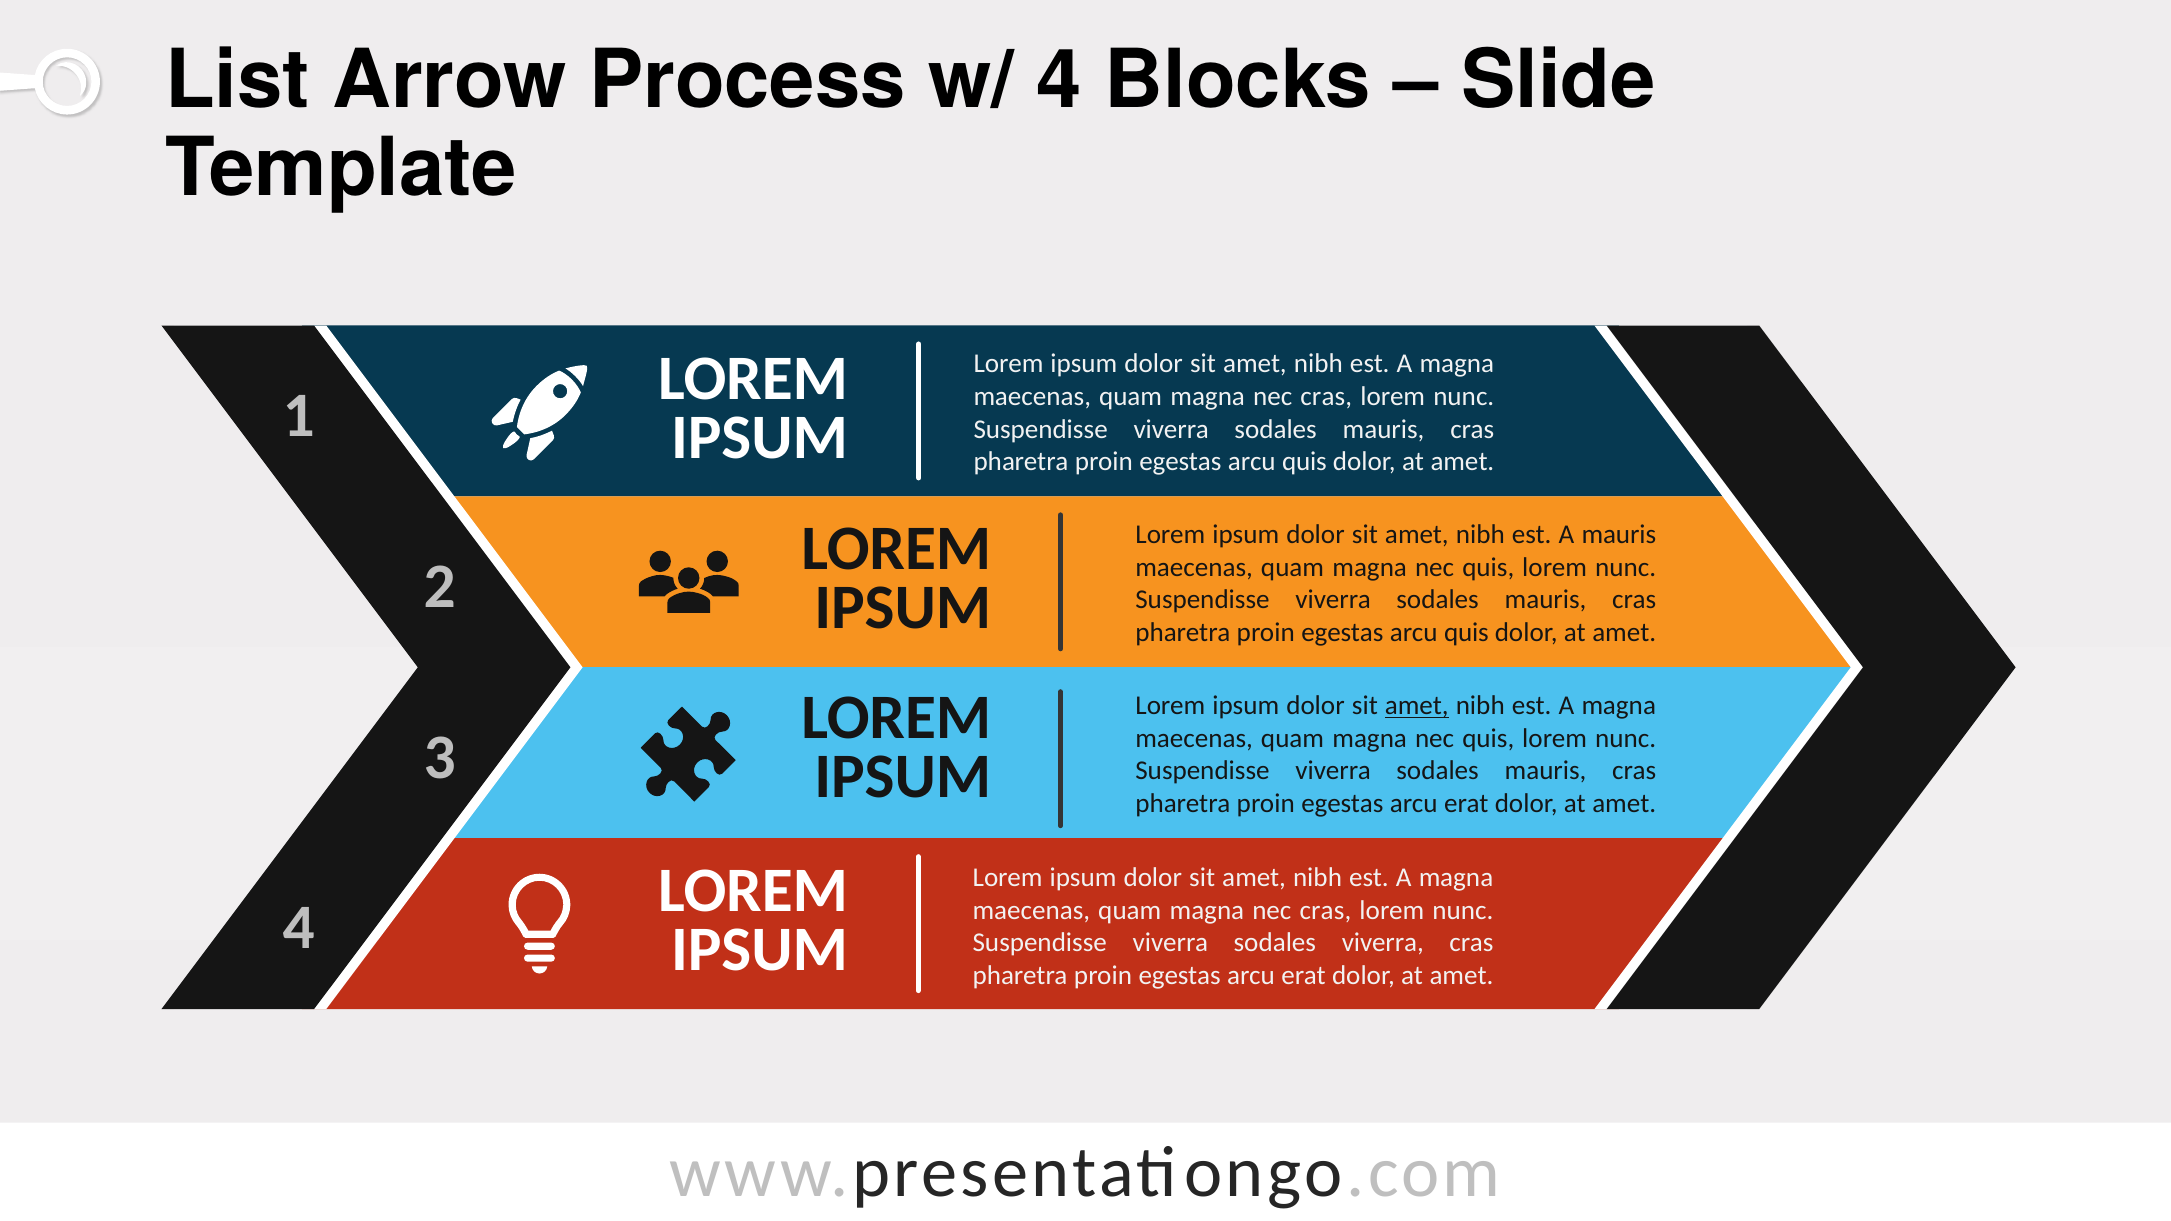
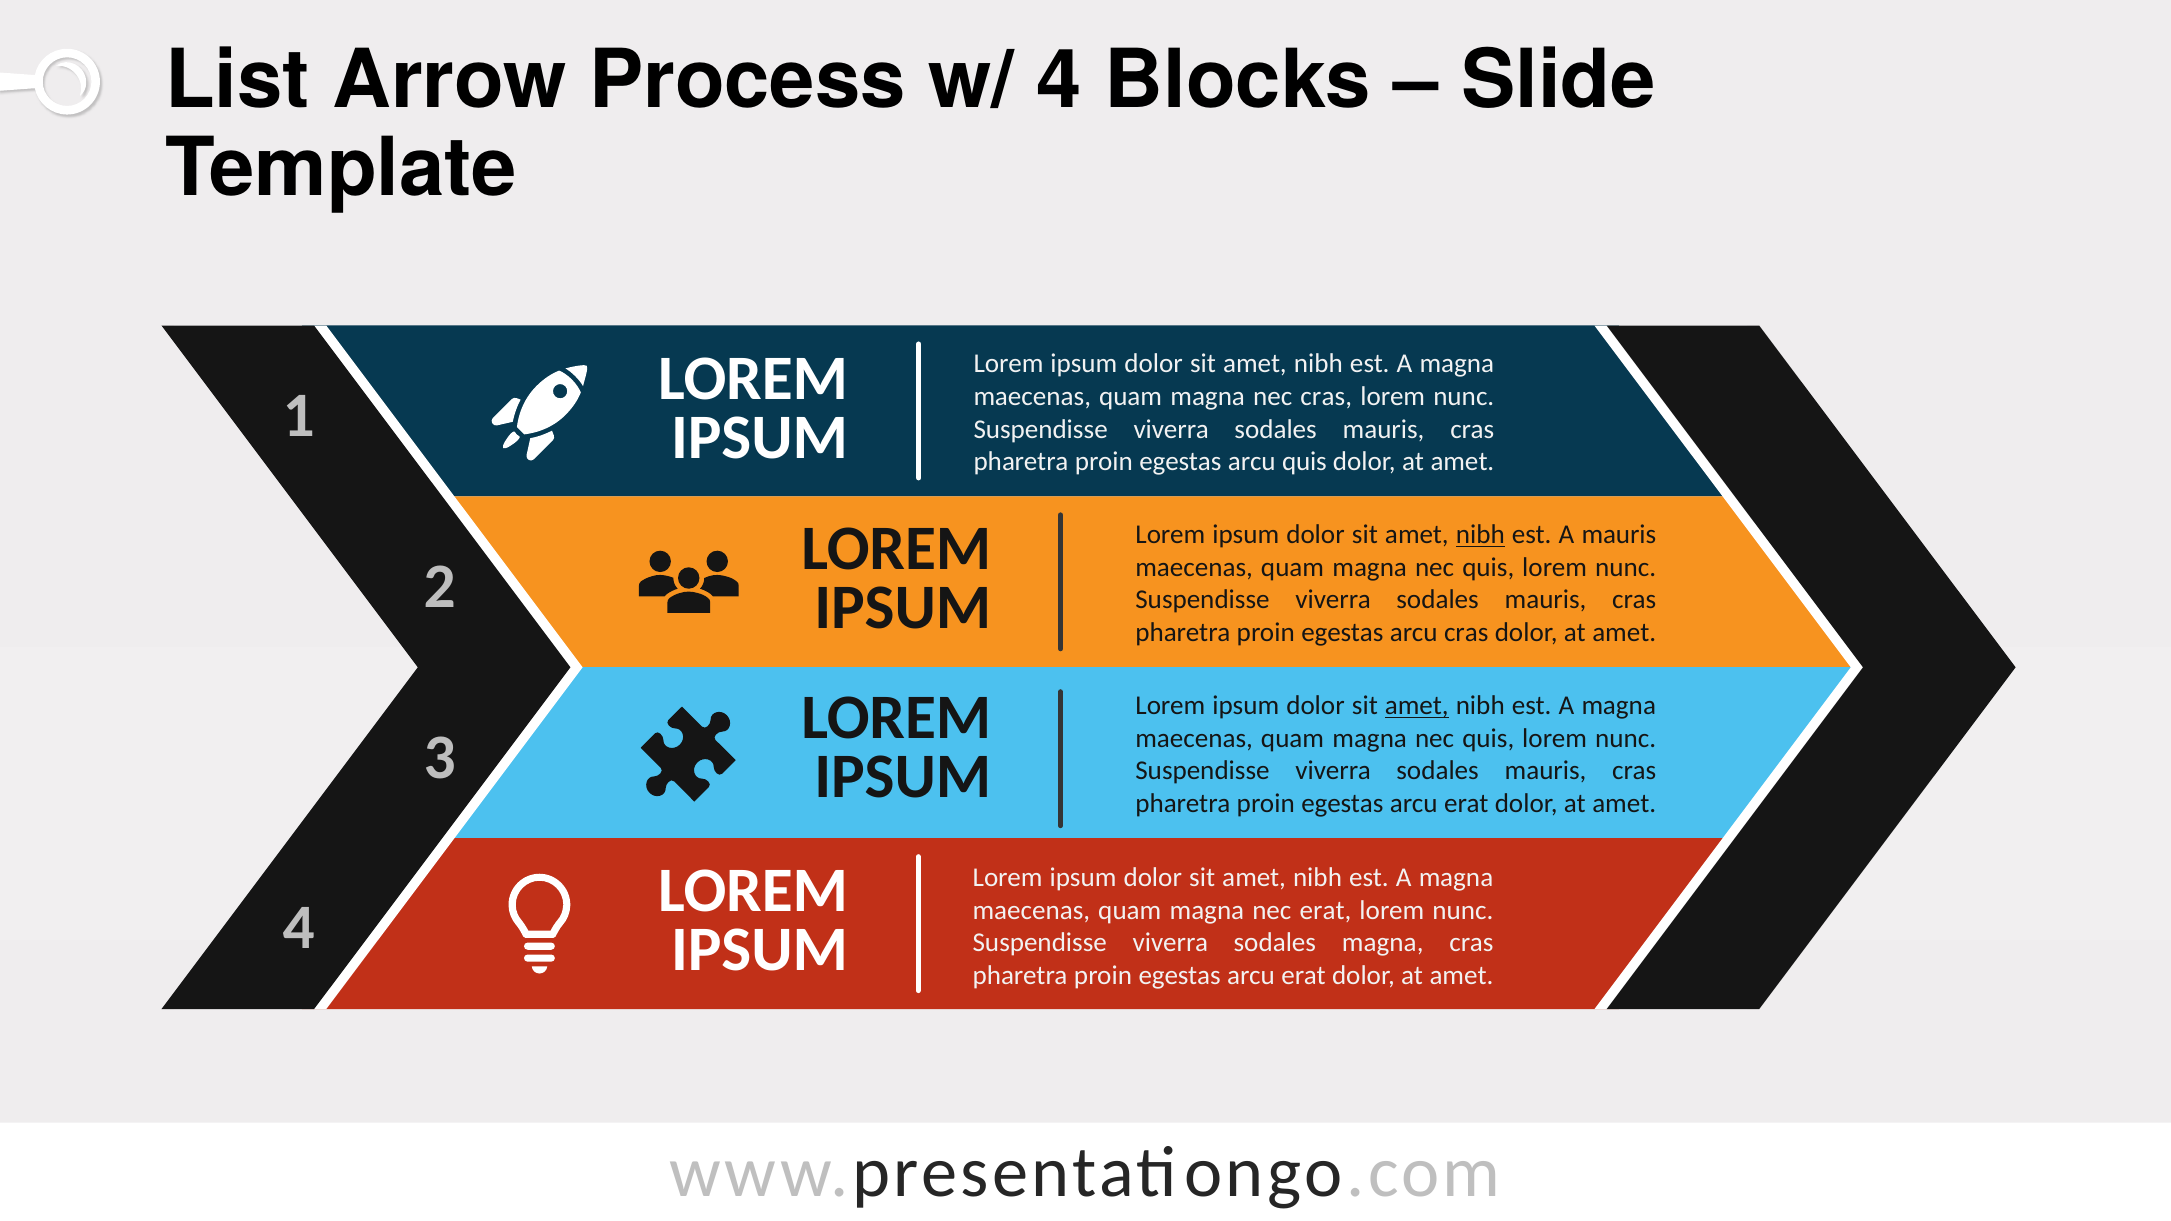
nibh underline: none -> present (1480, 535)
quis: quis -> cras (1466, 633)
cras: cras -> erat (1326, 910)
sodales viverra: viverra -> magna (1383, 943)
